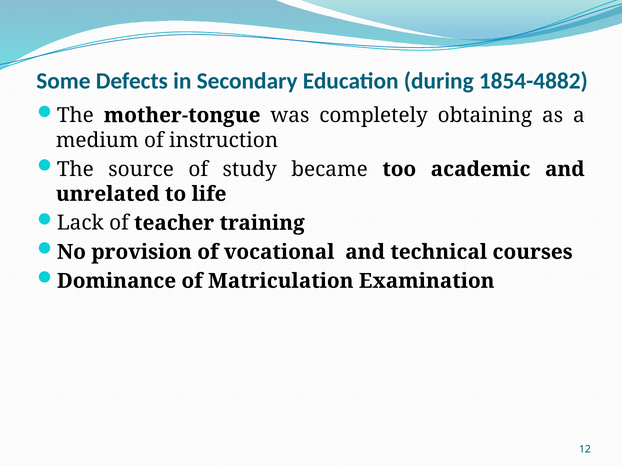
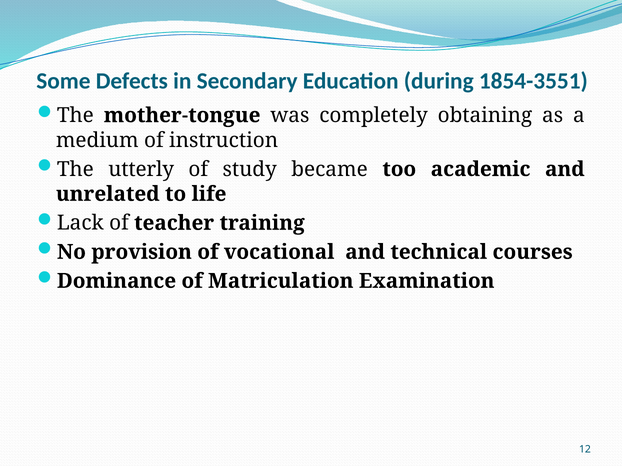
1854-4882: 1854-4882 -> 1854-3551 (533, 81)
source: source -> utterly (141, 169)
